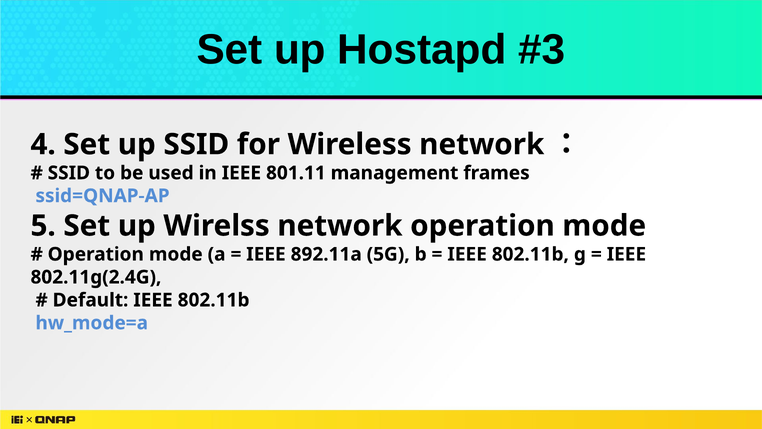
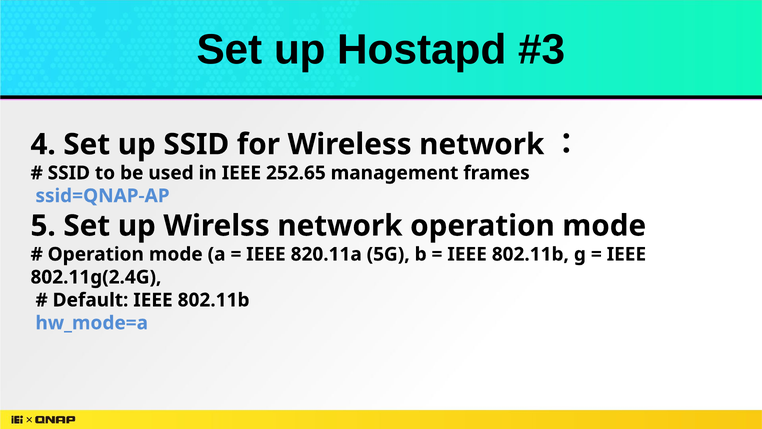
801.11: 801.11 -> 252.65 (296, 173)
892.11a: 892.11a -> 820.11a (326, 254)
